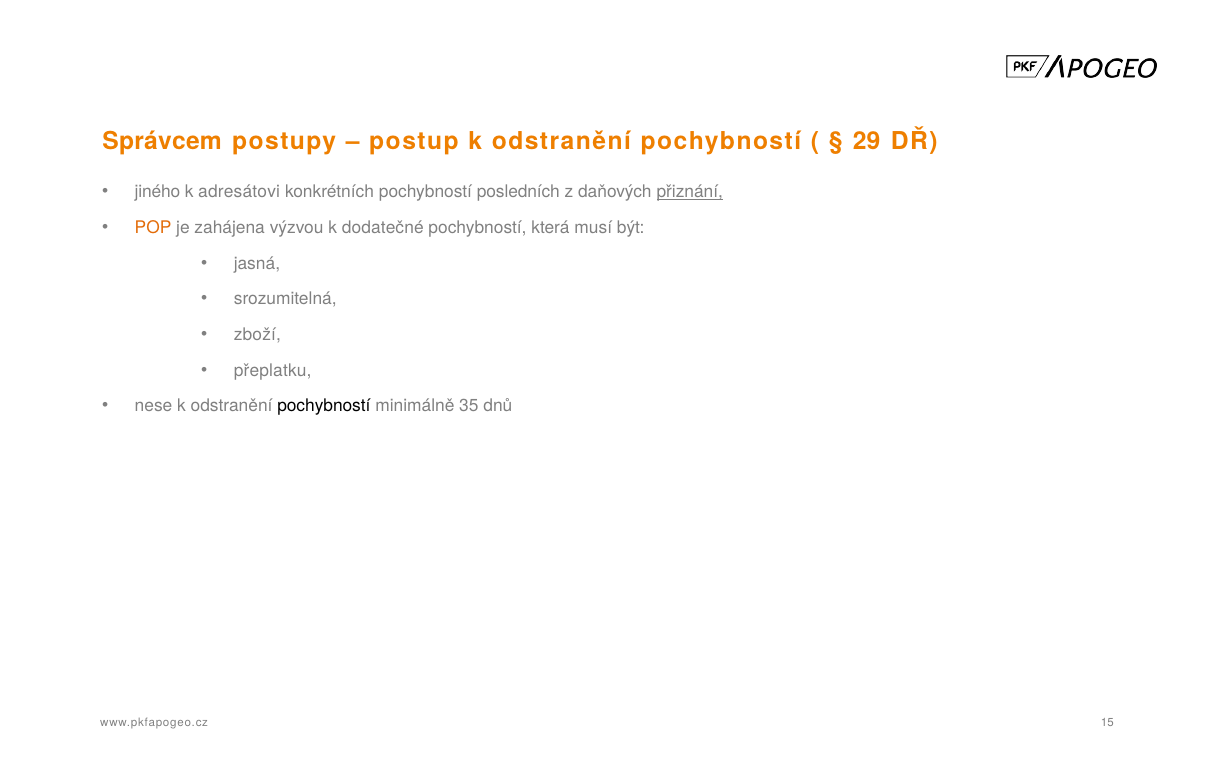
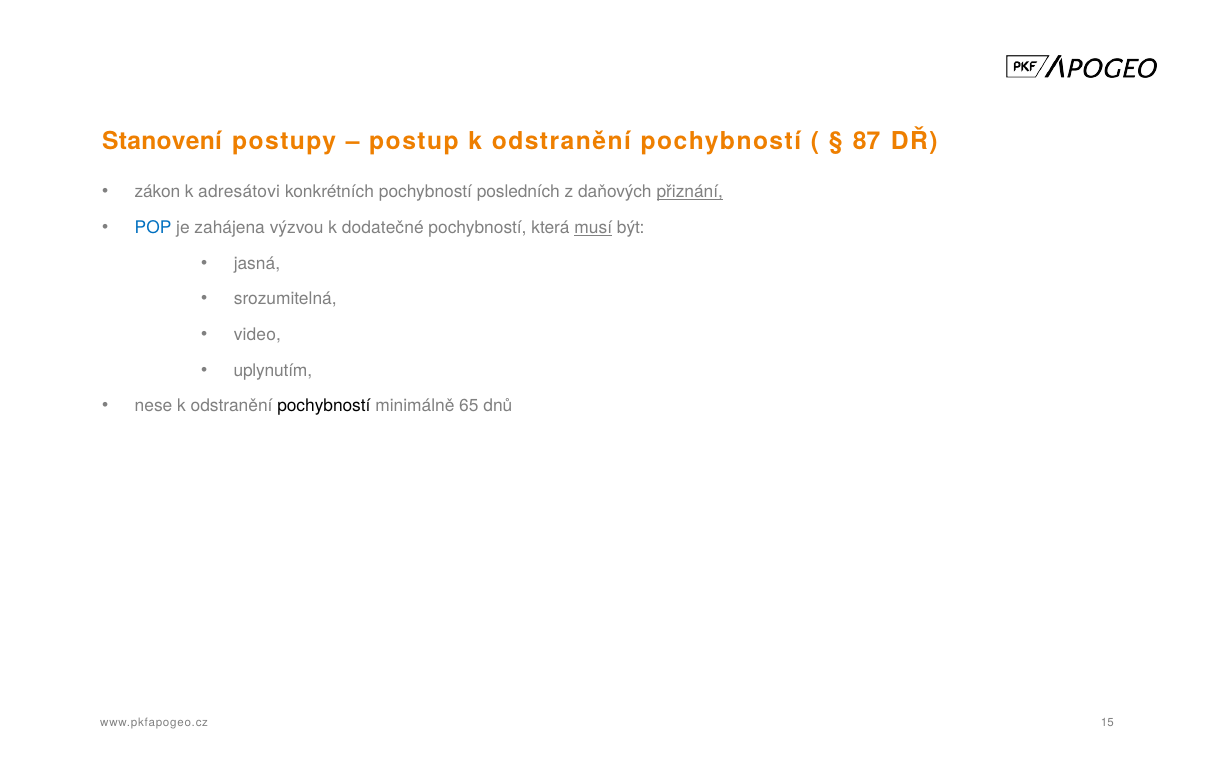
Správcem: Správcem -> Stanovení (162, 141)
29: 29 -> 87 (867, 141)
jiného: jiného -> zákon (157, 192)
POP colour: orange -> blue (153, 228)
musí underline: none -> present (593, 228)
zboží: zboží -> video (257, 335)
přeplatku: přeplatku -> uplynutím (273, 370)
35: 35 -> 65 (469, 406)
